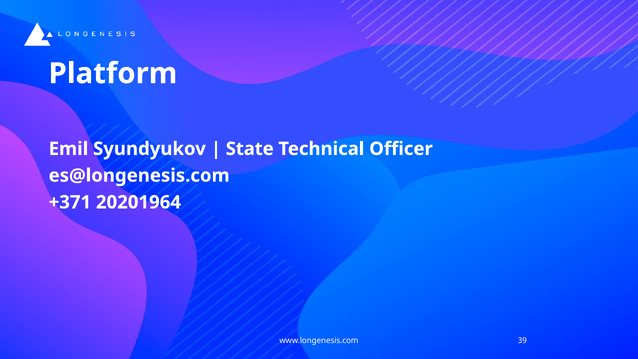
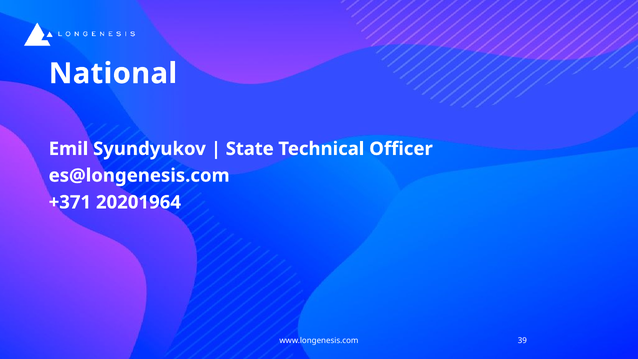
Platform: Platform -> National (113, 73)
